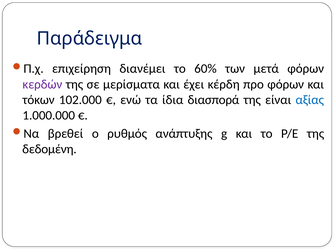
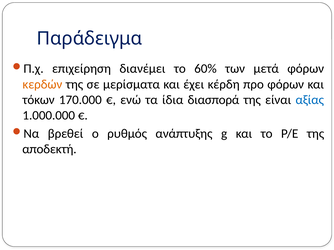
κερδών colour: purple -> orange (42, 84)
102.000: 102.000 -> 170.000 (80, 100)
δεδομένη: δεδομένη -> αποδεκτή (49, 149)
